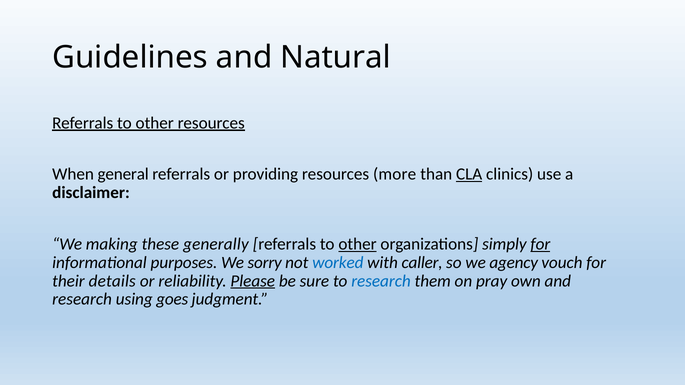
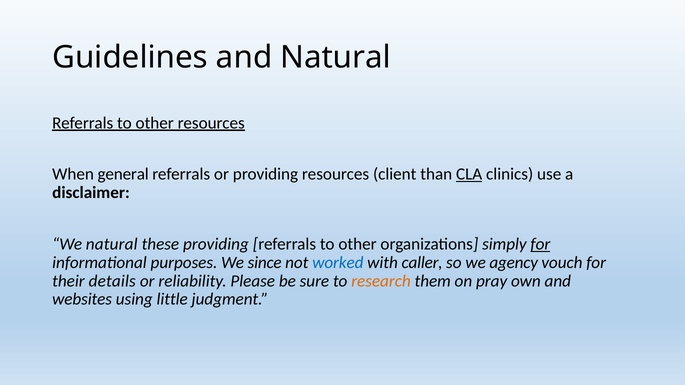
more: more -> client (395, 174)
We making: making -> natural (112, 244)
these generally: generally -> providing (216, 244)
other underline: present -> none (358, 244)
sorry: sorry -> since (265, 263)
Please underline: present -> none (253, 281)
research colour: blue -> orange (381, 281)
research: research -> websites (82, 300)
goes: goes -> little (172, 300)
